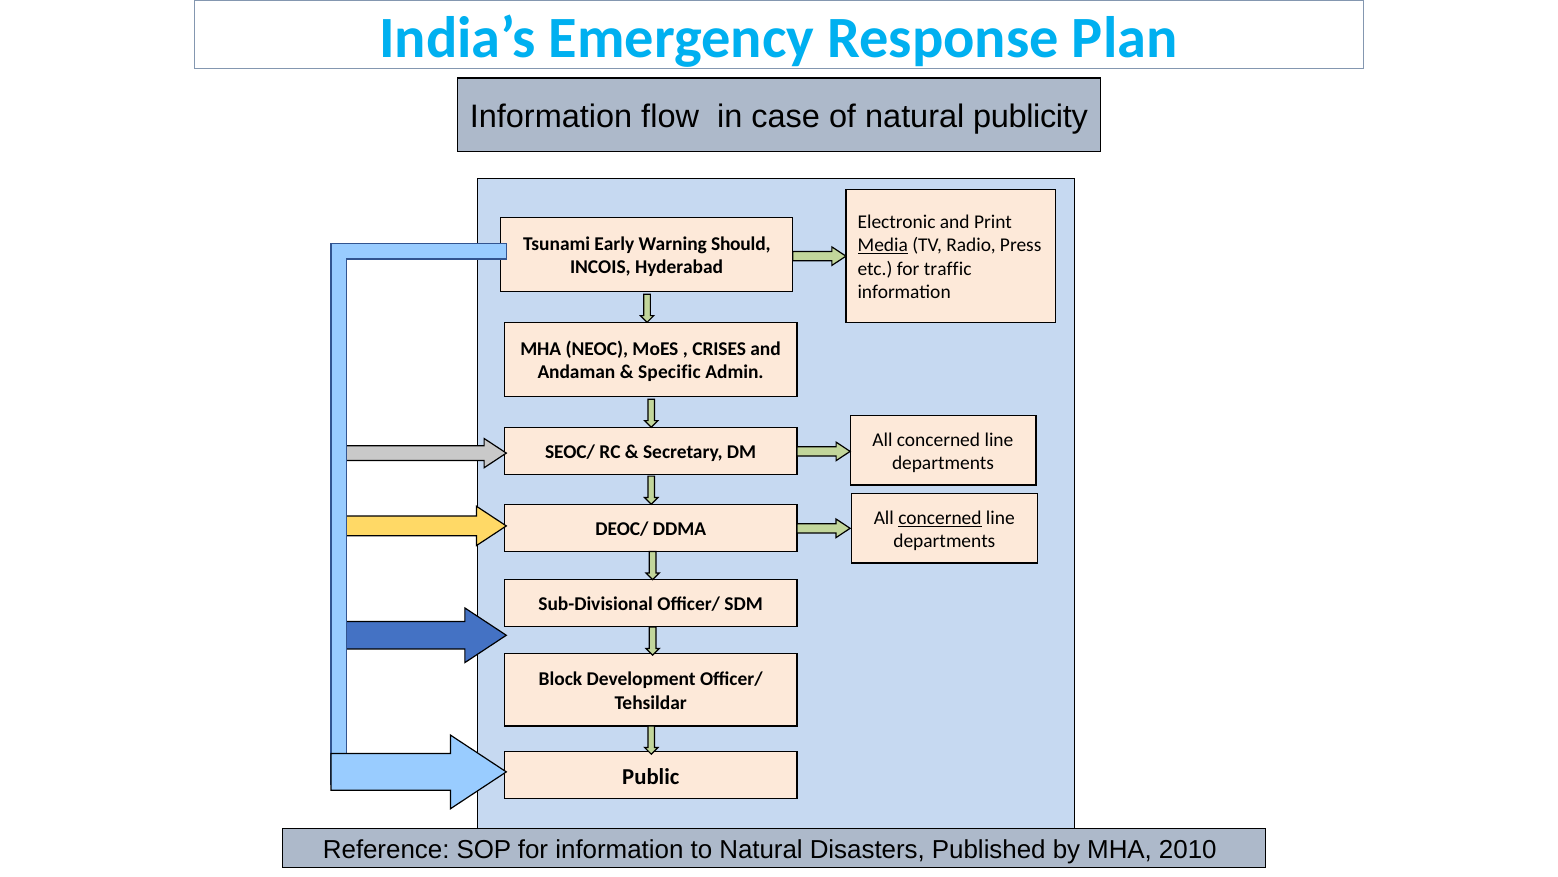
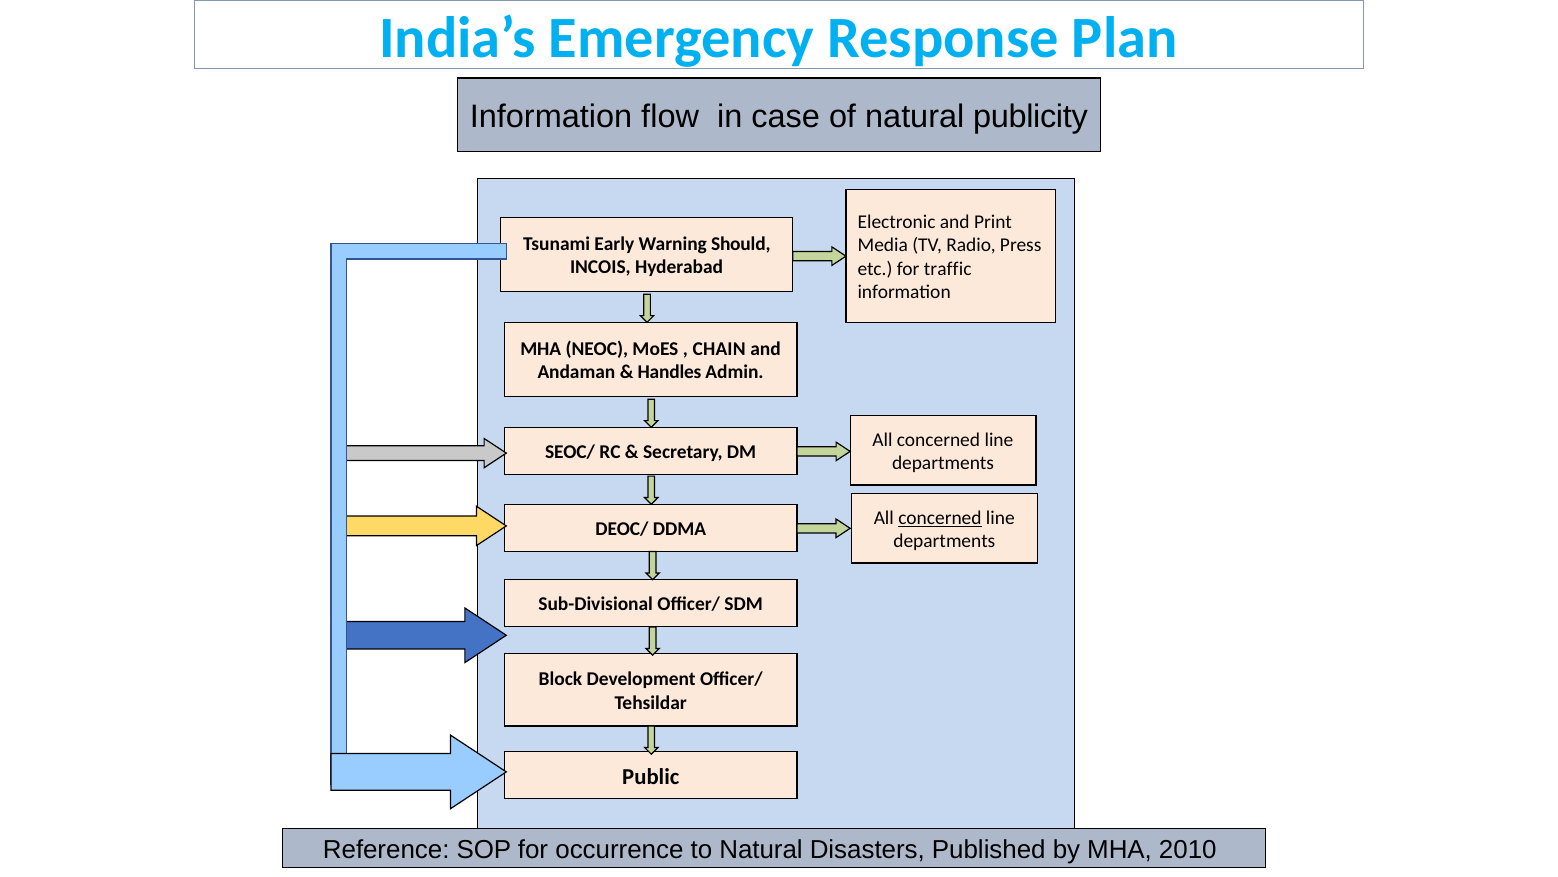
Media underline: present -> none (883, 245)
CRISES: CRISES -> CHAIN (719, 349)
Specific: Specific -> Handles (670, 372)
for information: information -> occurrence (619, 849)
